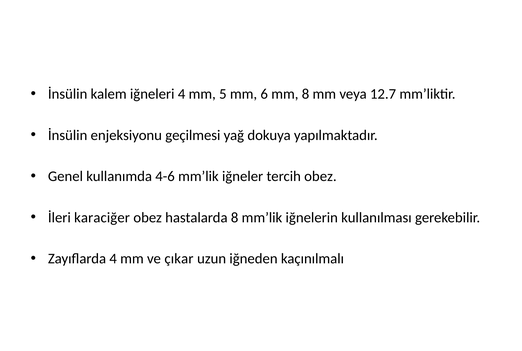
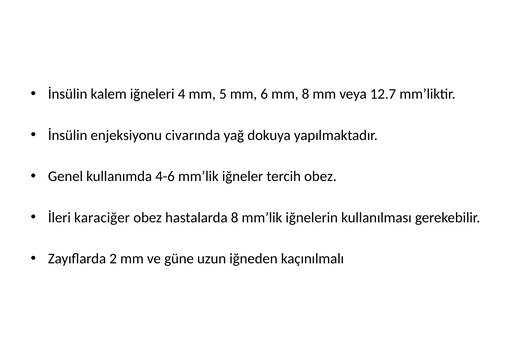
geçilmesi: geçilmesi -> civarında (193, 135)
Zayıflarda 4: 4 -> 2 (113, 259)
çıkar: çıkar -> güne (179, 259)
